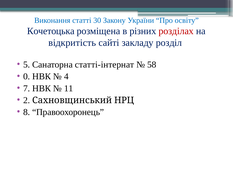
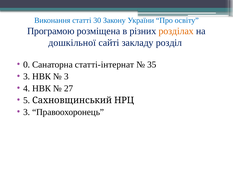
Кочетоцька: Кочетоцька -> Програмою (51, 31)
розділах colour: red -> orange (176, 31)
відкритість: відкритість -> дошкільної (72, 43)
5: 5 -> 0 (27, 65)
58: 58 -> 35 (152, 65)
0: 0 -> 3 (27, 76)
4: 4 -> 3 (66, 76)
7: 7 -> 4 (27, 88)
11: 11 -> 27 (69, 88)
2: 2 -> 5 (27, 100)
8: 8 -> 3 (27, 112)
